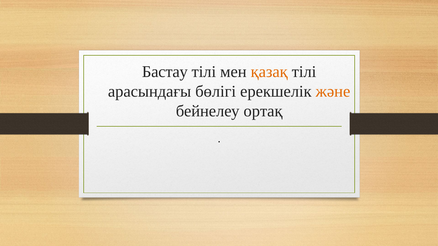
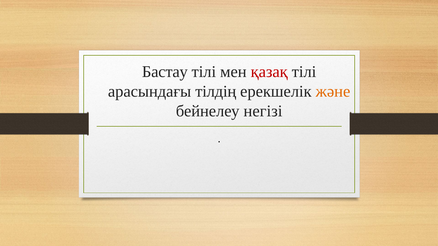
қазақ colour: orange -> red (269, 72)
бөлігі: бөлігі -> тілдің (216, 92)
ортақ: ортақ -> негізі (263, 111)
